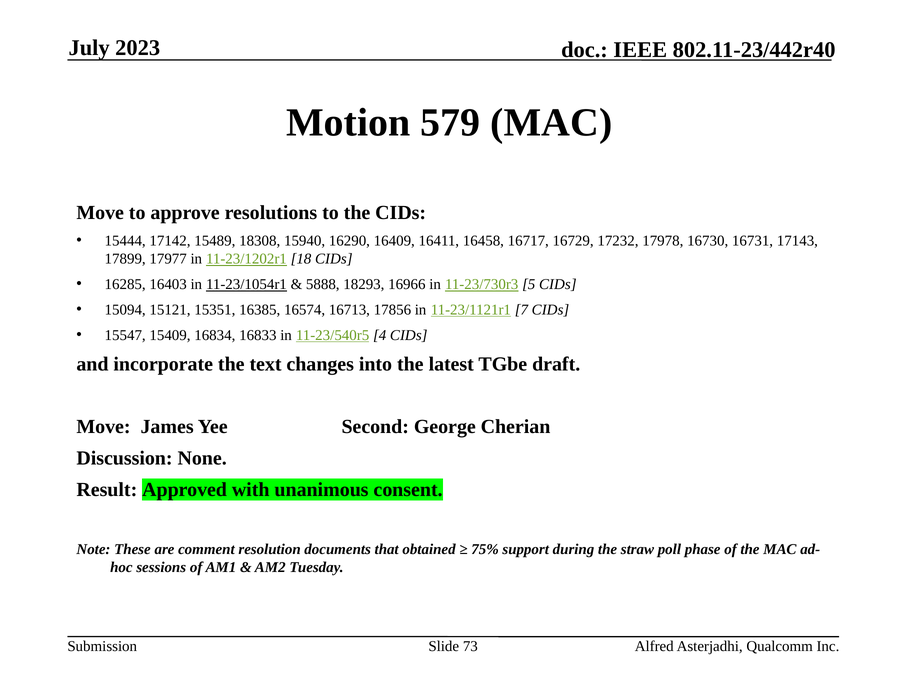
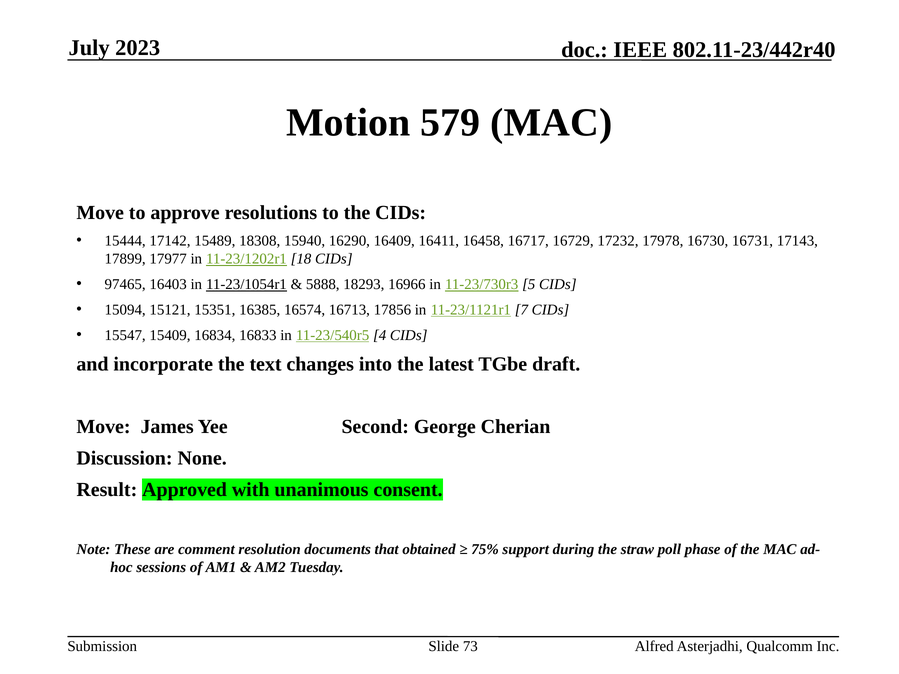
16285: 16285 -> 97465 (125, 284)
